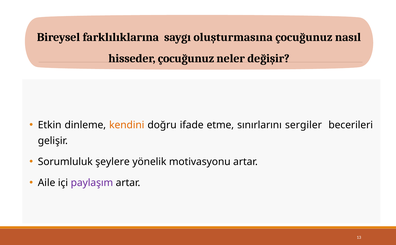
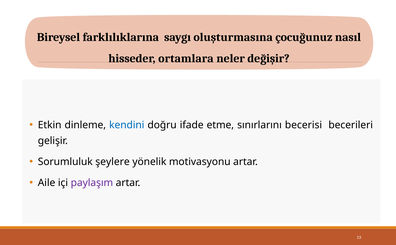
hisseder çocuğunuz: çocuğunuz -> ortamlara (186, 58)
kendini colour: orange -> blue (127, 125)
sergiler: sergiler -> becerisi (304, 125)
